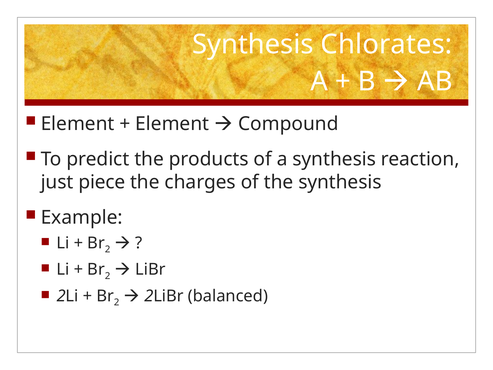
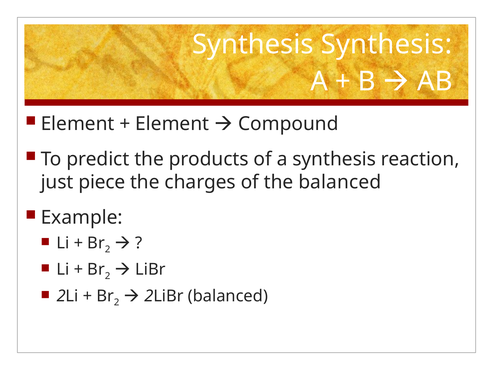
Synthesis Chlorates: Chlorates -> Synthesis (386, 44)
the synthesis: synthesis -> balanced (340, 182)
